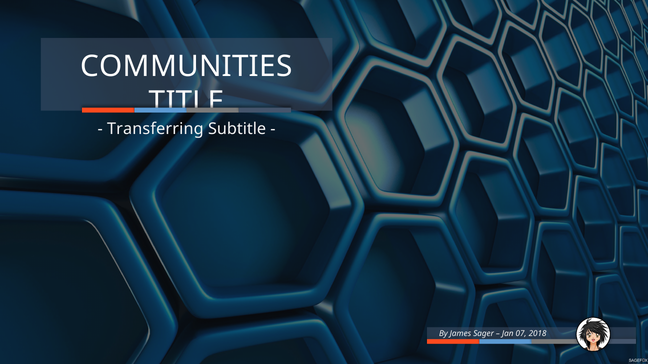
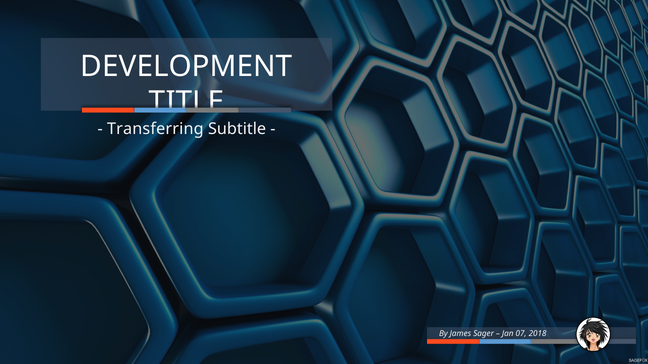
COMMUNITIES: COMMUNITIES -> DEVELOPMENT (186, 67)
